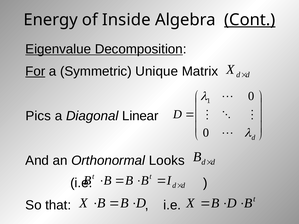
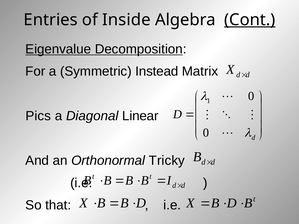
Energy: Energy -> Entries (51, 20)
For underline: present -> none (35, 71)
Unique: Unique -> Instead (157, 71)
Looks: Looks -> Tricky (167, 161)
